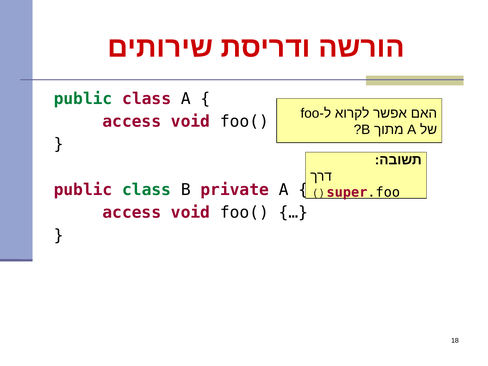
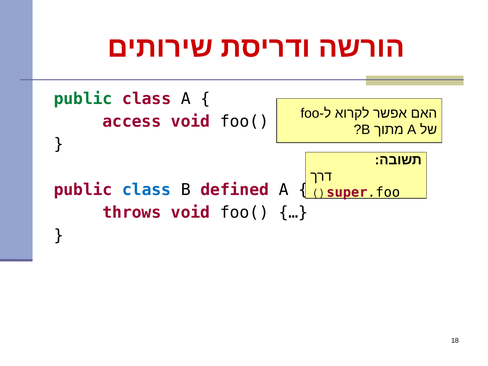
class colour: green -> blue (147, 190)
private: private -> defined (235, 190)
access: access -> throws (132, 213)
